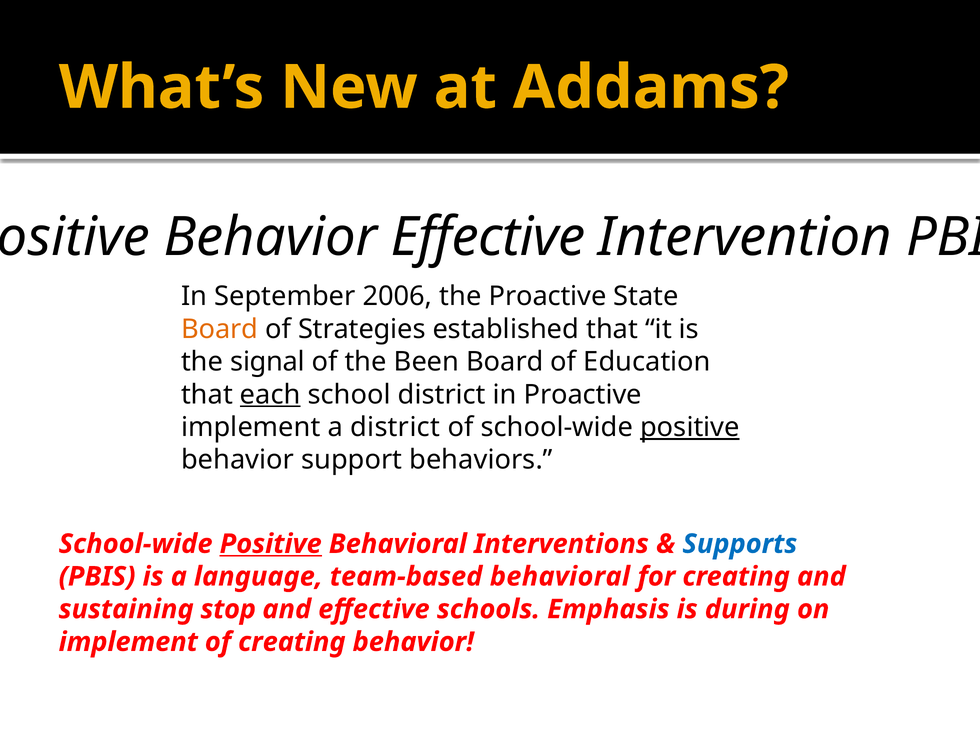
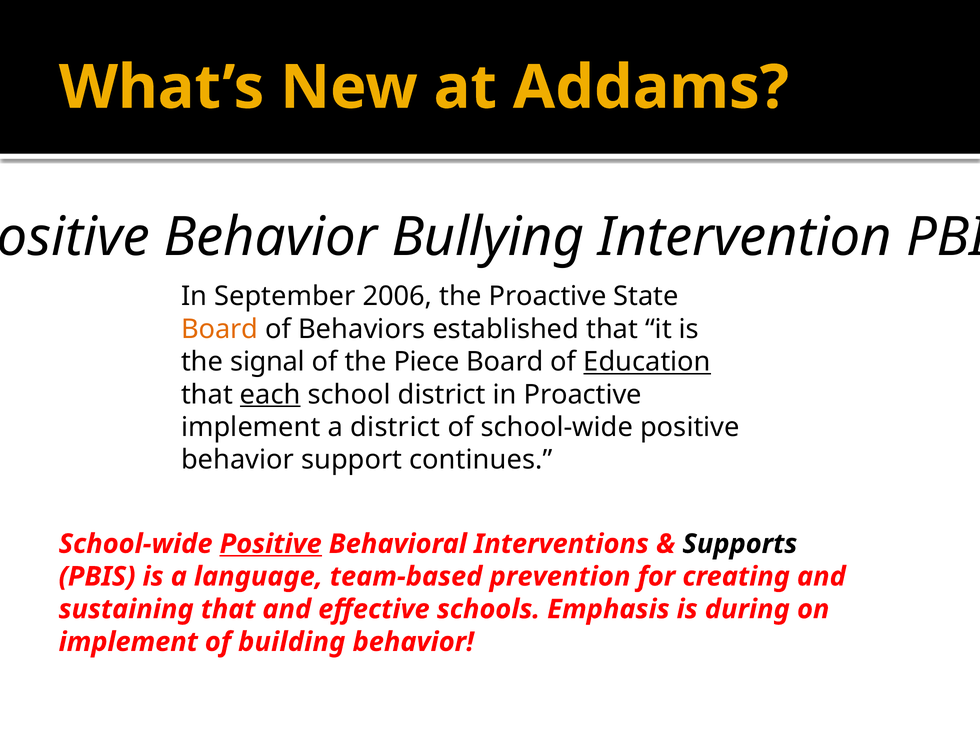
Behavior Effective: Effective -> Bullying (488, 237)
Strategies: Strategies -> Behaviors (362, 329)
Been: Been -> Piece (427, 362)
Education underline: none -> present (647, 362)
positive underline: present -> none (690, 427)
behaviors: behaviors -> continues (481, 460)
Supports colour: blue -> black (740, 544)
team-based behavioral: behavioral -> prevention (560, 577)
sustaining stop: stop -> that (228, 609)
of creating: creating -> building (292, 642)
